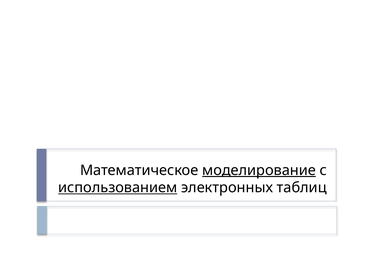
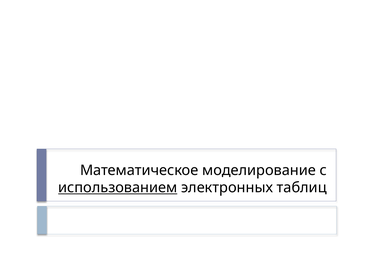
моделирование underline: present -> none (259, 171)
